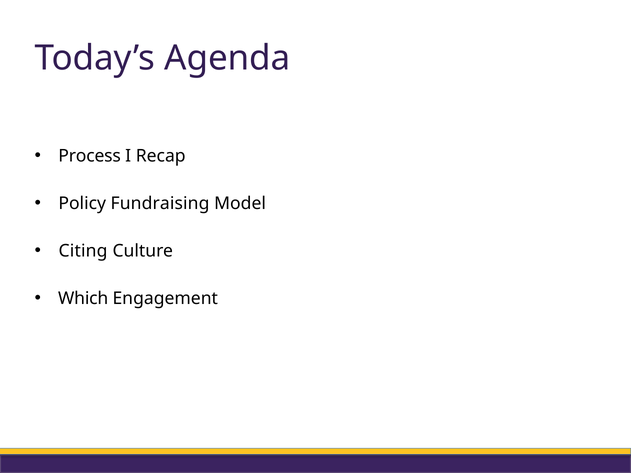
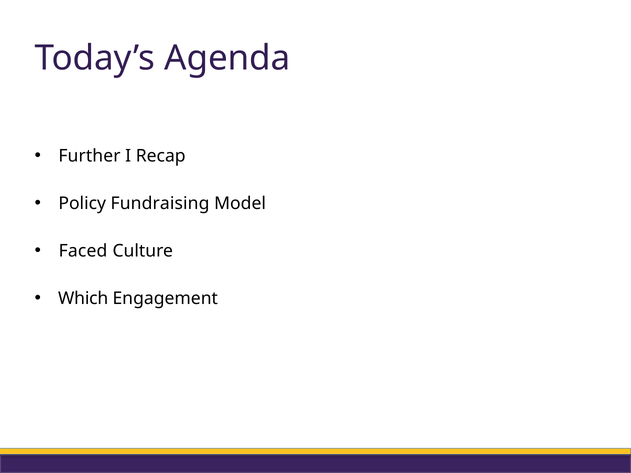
Process: Process -> Further (89, 156)
Citing: Citing -> Faced (83, 251)
